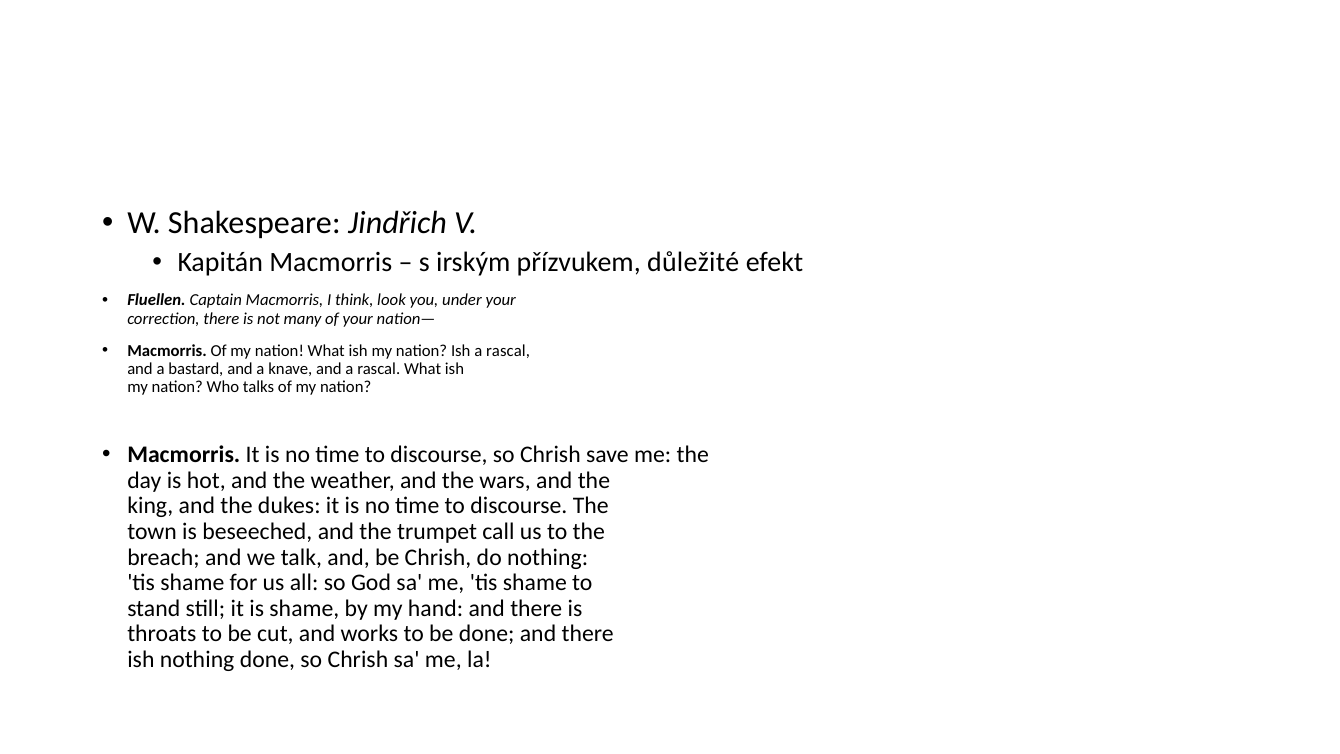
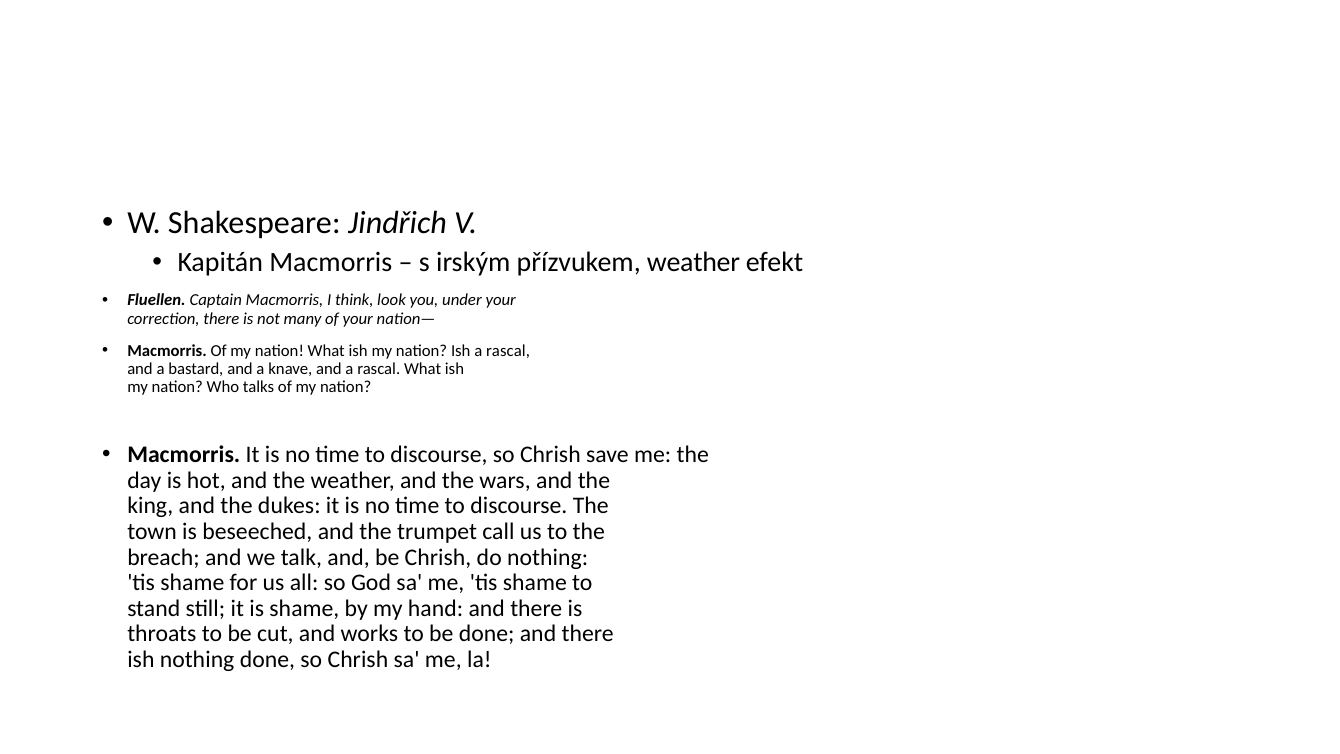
přízvukem důležité: důležité -> weather (693, 262)
